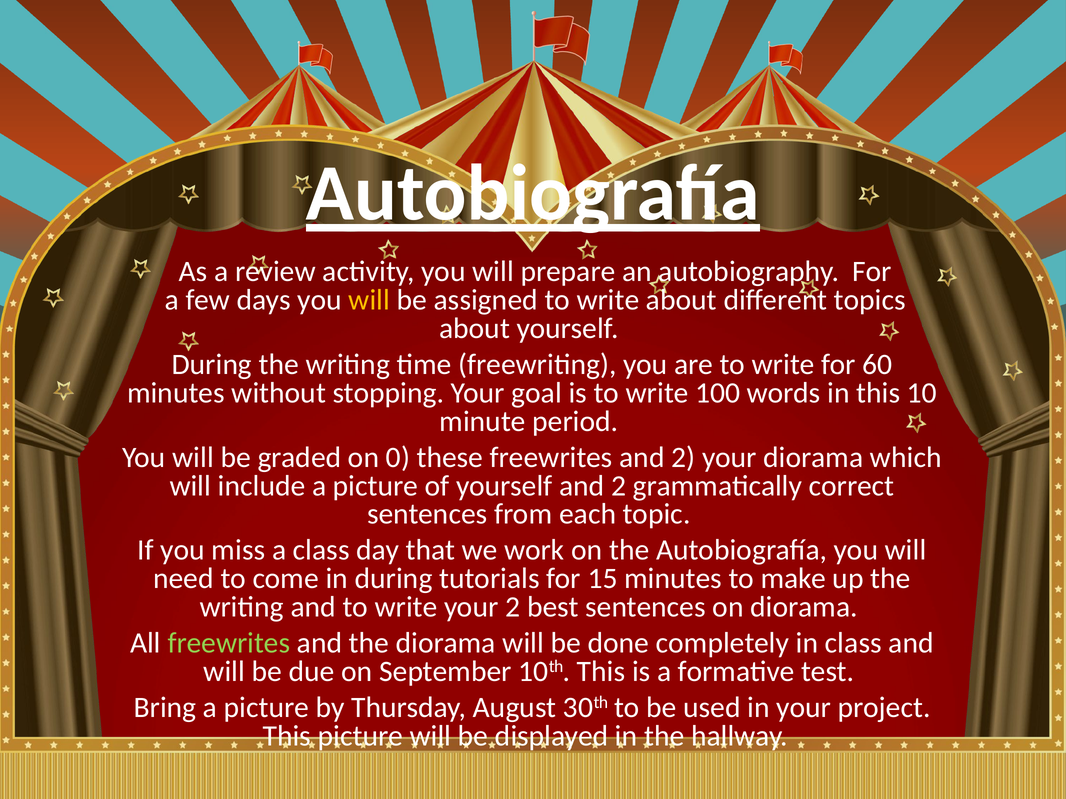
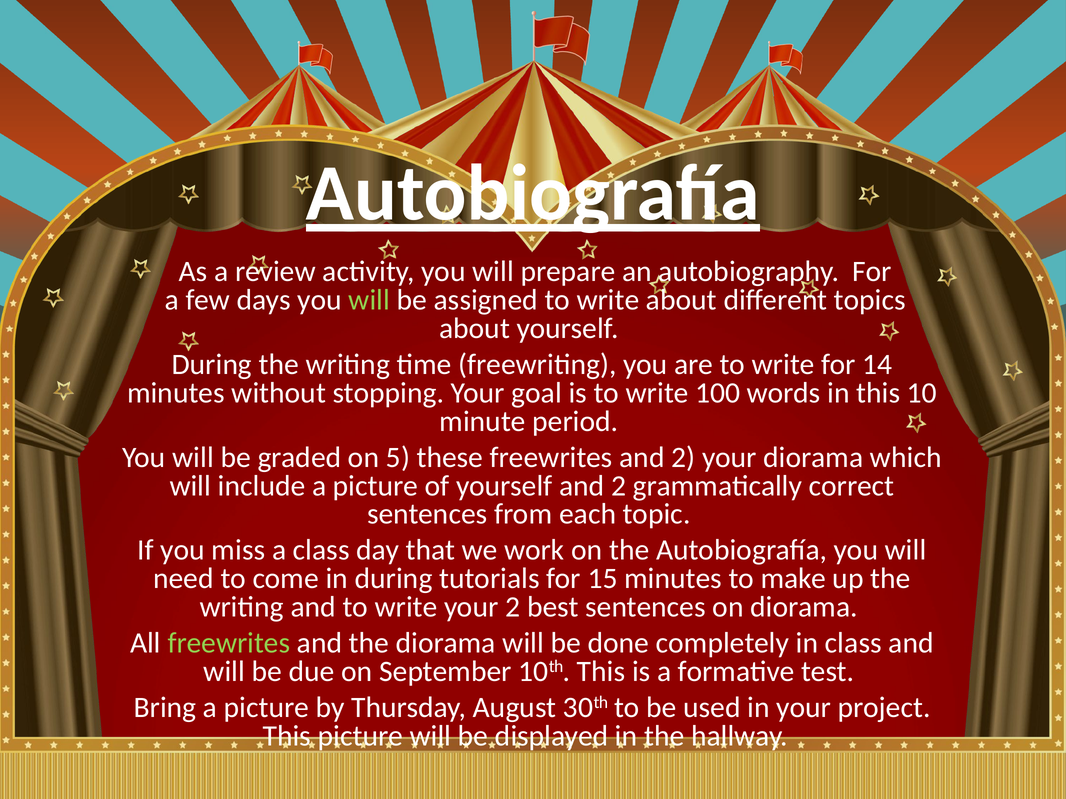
will colour: yellow -> light green (369, 300)
60: 60 -> 14 (877, 365)
0: 0 -> 5 (398, 458)
